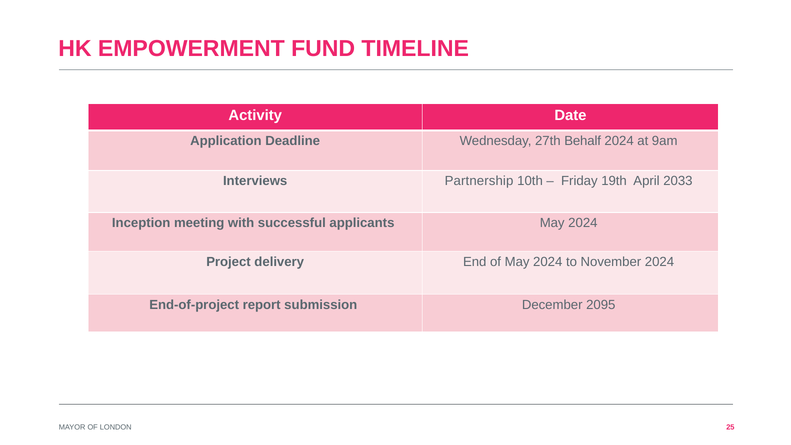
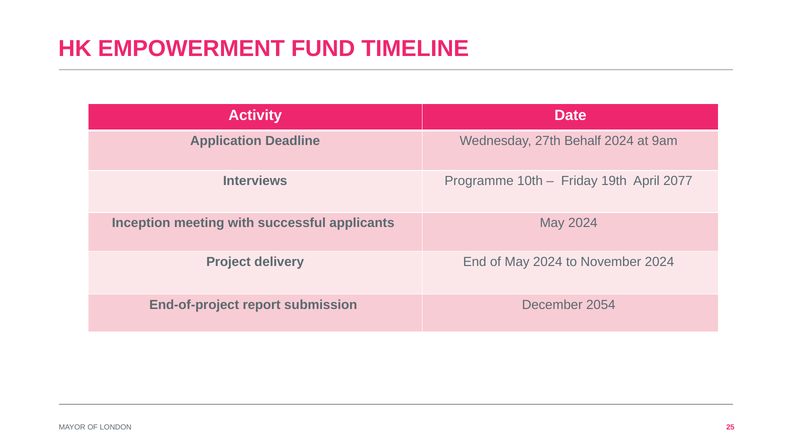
Partnership: Partnership -> Programme (479, 181)
2033: 2033 -> 2077 (678, 181)
2095: 2095 -> 2054 (601, 305)
